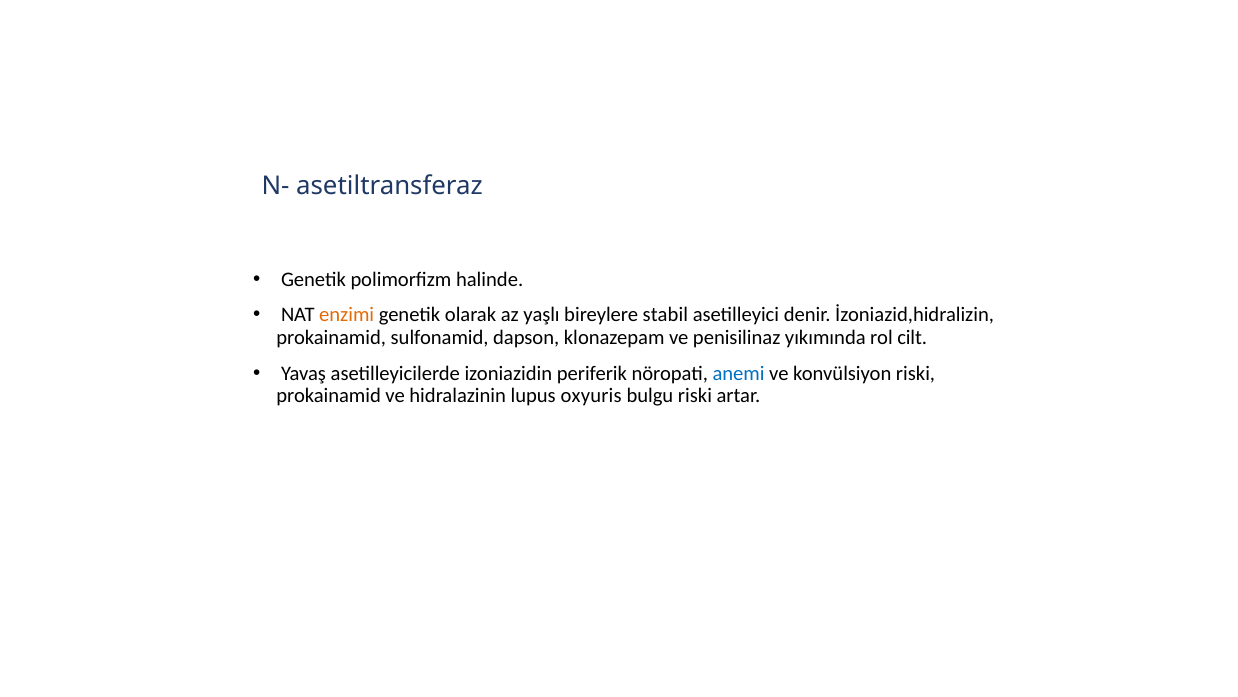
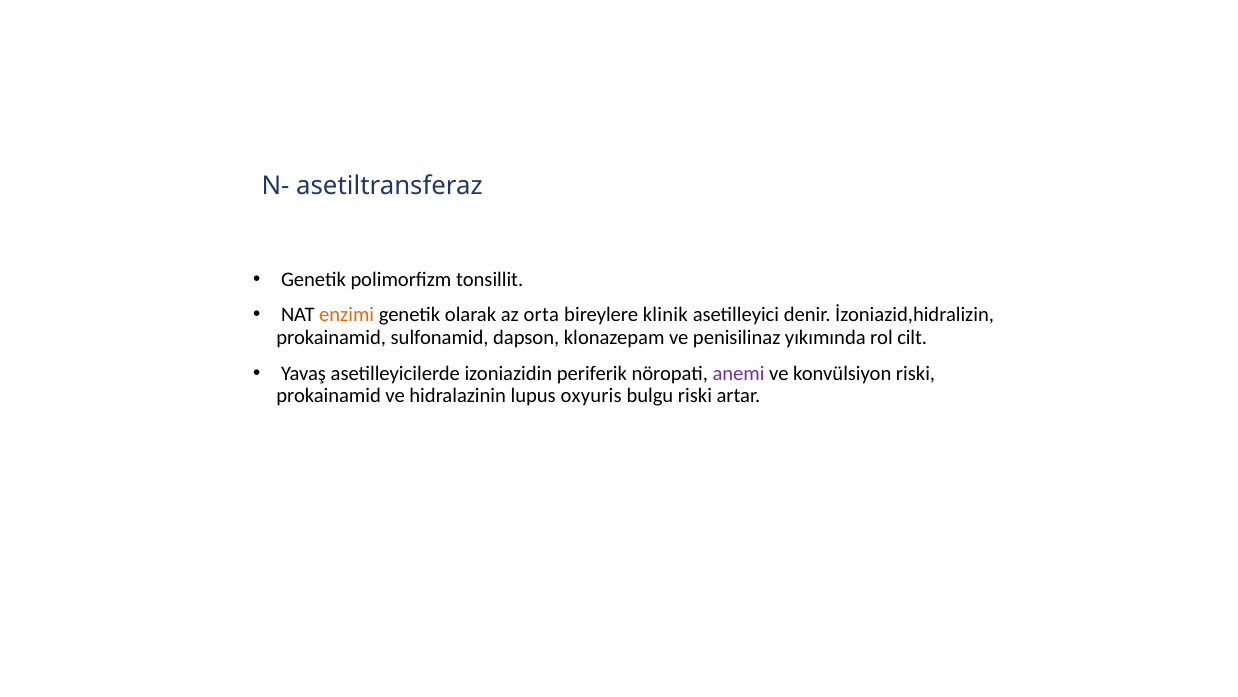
halinde: halinde -> tonsillit (490, 279)
yaşlı: yaşlı -> orta (541, 315)
stabil: stabil -> klinik (665, 315)
anemi colour: blue -> purple (739, 373)
